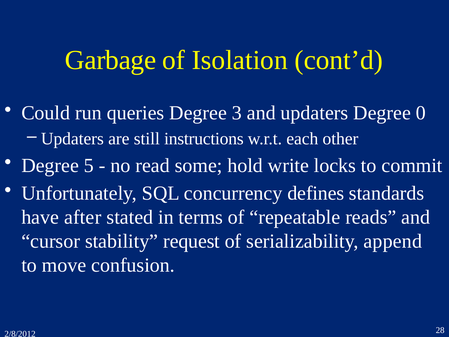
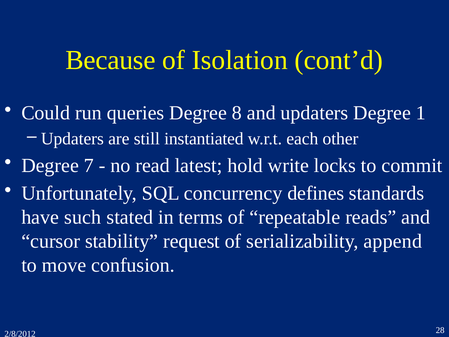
Garbage: Garbage -> Because (111, 60)
3: 3 -> 8 (237, 113)
0: 0 -> 1 (421, 113)
instructions: instructions -> instantiated (204, 139)
5: 5 -> 7 (89, 165)
some: some -> latest (199, 165)
after: after -> such (83, 217)
